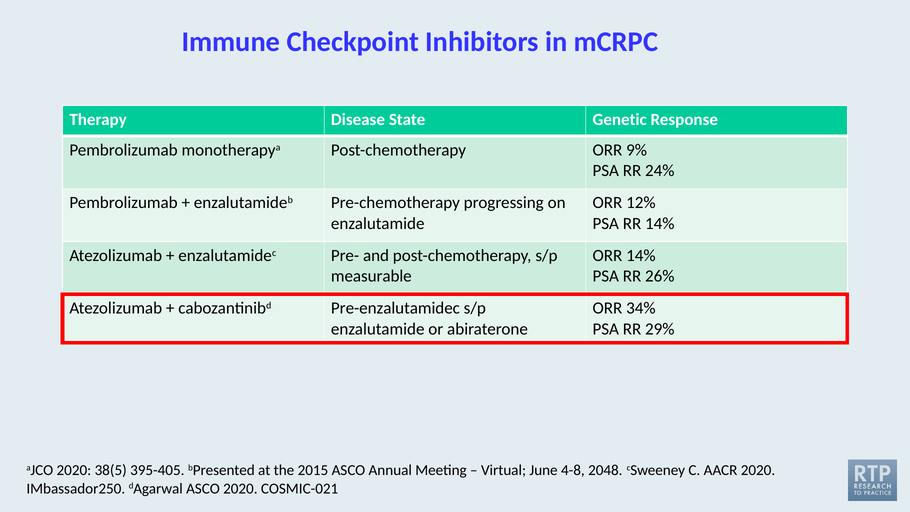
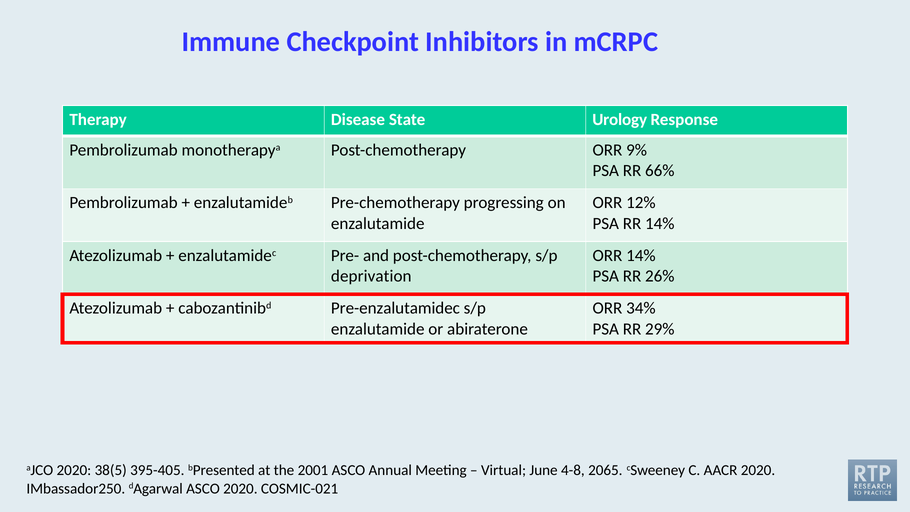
Genetic: Genetic -> Urology (620, 119)
24%: 24% -> 66% (660, 171)
measurable: measurable -> deprivation (371, 276)
2015: 2015 -> 2001 (313, 470)
2048: 2048 -> 2065 (605, 470)
